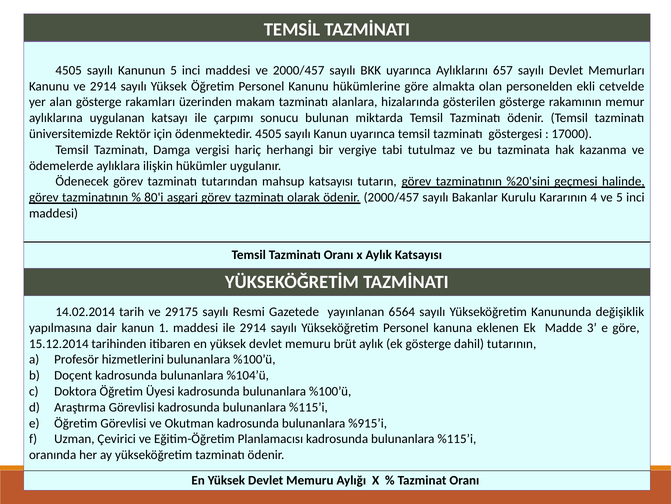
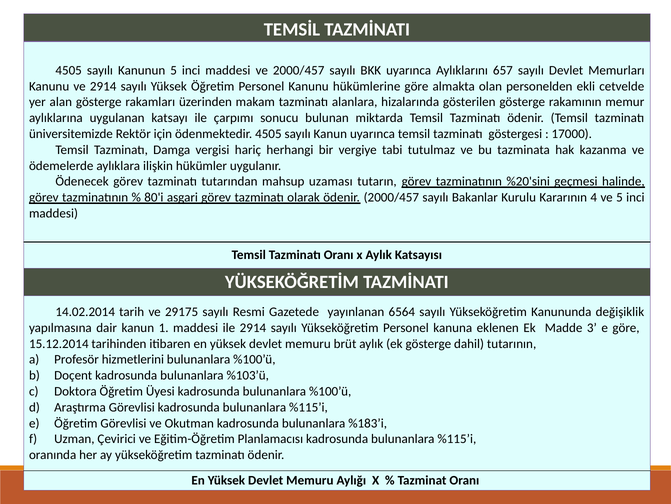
mahsup katsayısı: katsayısı -> uzaması (331, 181)
%104’ü: %104’ü -> %103’ü (248, 375)
%915’i: %915’i -> %183’i (368, 423)
